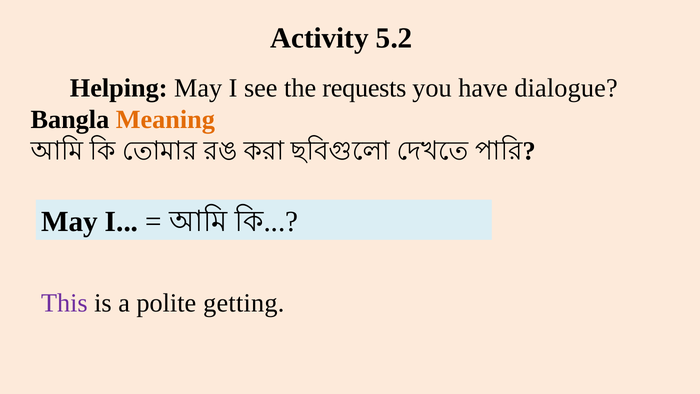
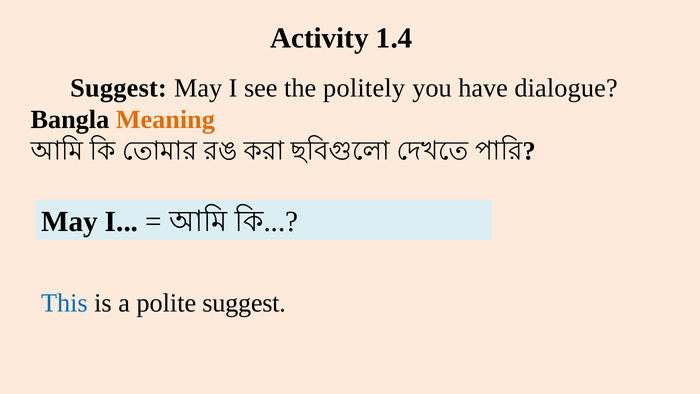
5.2: 5.2 -> 1.4 (394, 38)
Helping: Helping -> Suggest (119, 88)
requests: requests -> politely (364, 88)
This colour: purple -> blue (64, 303)
polite getting: getting -> suggest (244, 303)
